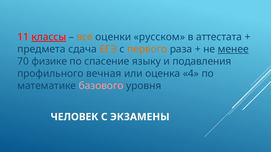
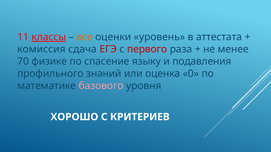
русском: русском -> уровень (159, 37)
предмета: предмета -> комиссия (41, 49)
ЕГЭ colour: orange -> red (108, 49)
первого colour: orange -> red (147, 49)
менее underline: present -> none (233, 49)
вечная: вечная -> знаний (104, 74)
4: 4 -> 0 (191, 74)
ЧЕЛОВЕК: ЧЕЛОВЕК -> ХОРОШО (74, 117)
ЭКЗАМЕНЫ: ЭКЗАМЕНЫ -> КРИТЕРИЕВ (140, 117)
